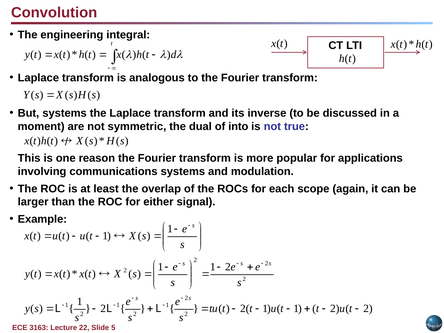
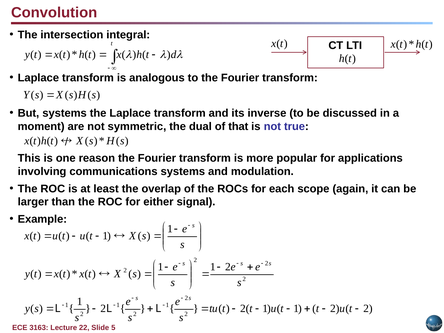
engineering: engineering -> intersection (72, 35)
into: into -> that (238, 127)
